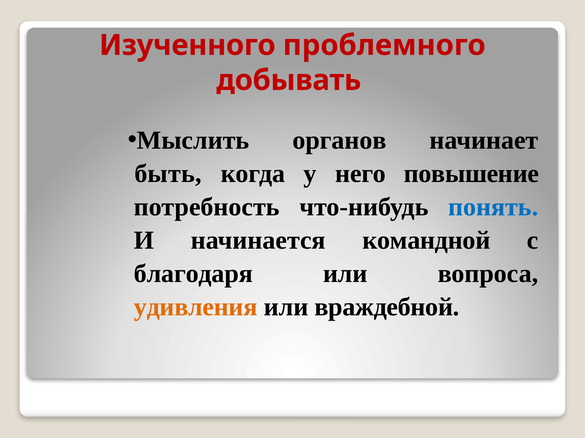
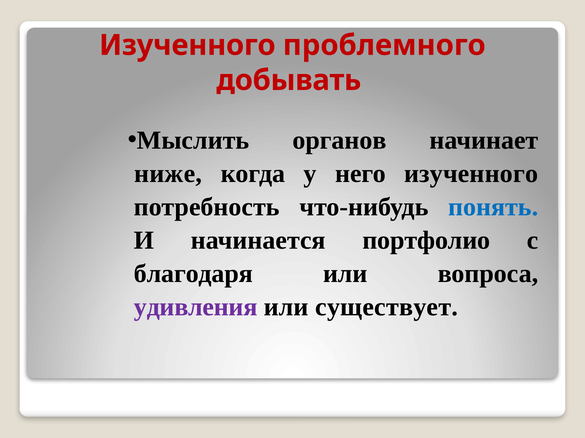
быть: быть -> ниже (168, 174)
него повышение: повышение -> изученного (471, 174)
командной: командной -> портфолио (426, 241)
удивления colour: orange -> purple (196, 307)
враждебной: враждебной -> существует (387, 307)
